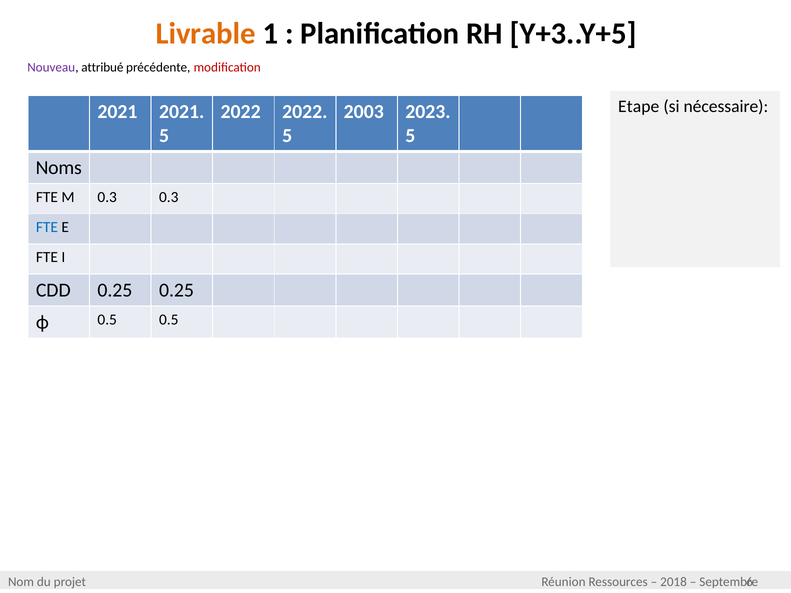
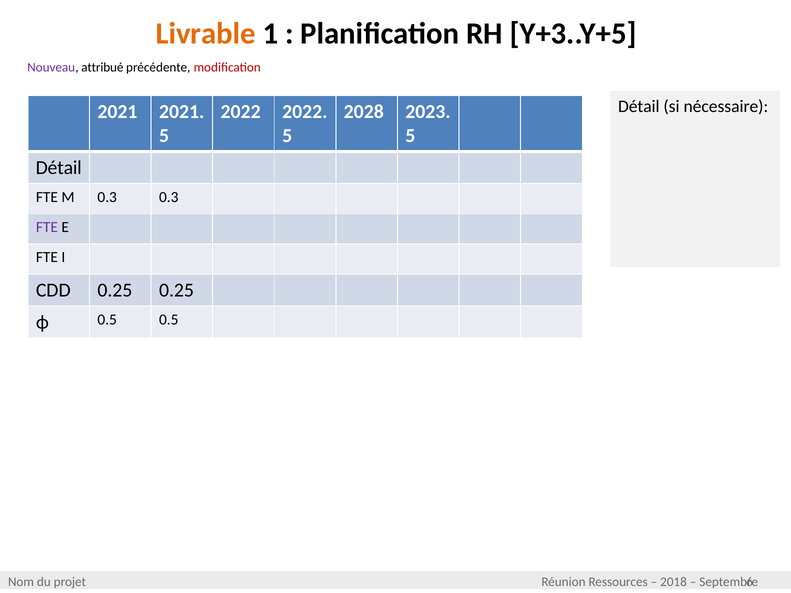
Etape: Etape -> Détail (639, 107)
2003: 2003 -> 2028 (364, 112)
Noms: Noms -> Détail (59, 168)
FTE colour: blue -> purple (47, 227)
